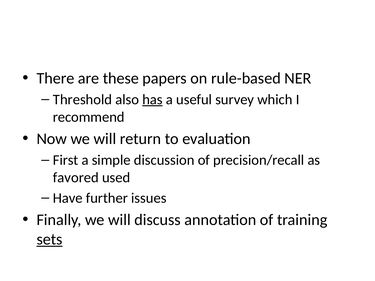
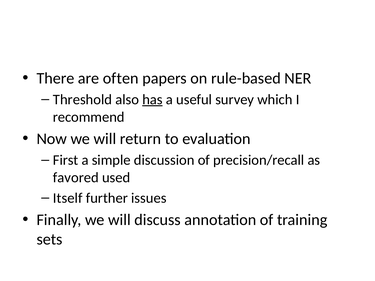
these: these -> often (121, 78)
Have: Have -> Itself (68, 198)
sets underline: present -> none (50, 239)
